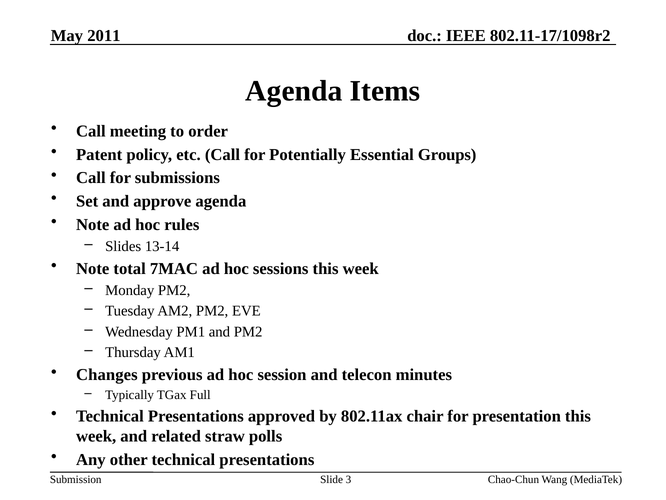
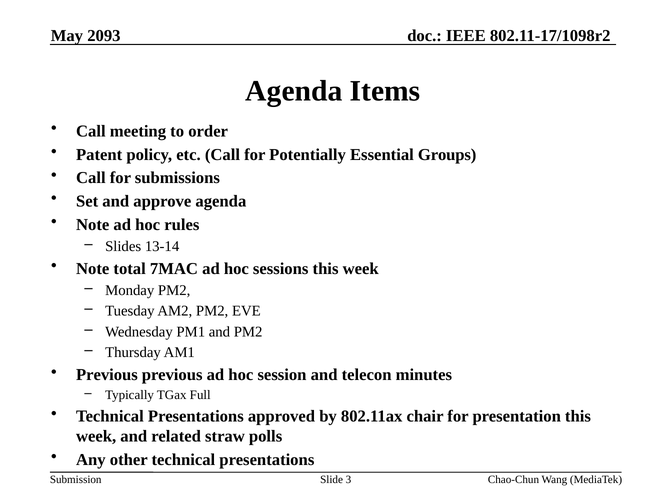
2011: 2011 -> 2093 (104, 36)
Changes: Changes -> Previous (107, 374)
